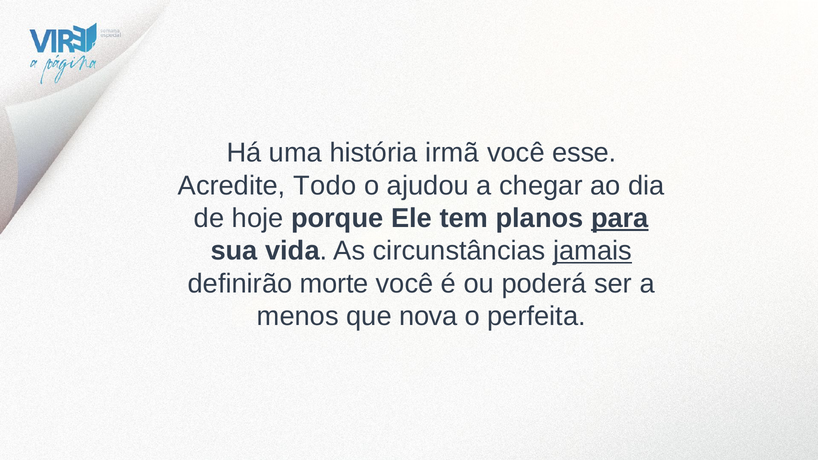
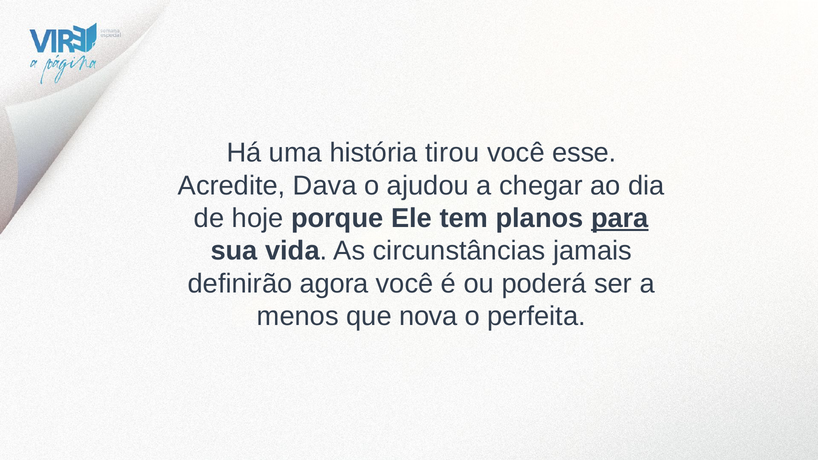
irmã: irmã -> tirou (452, 153)
Todo: Todo -> Dava (325, 186)
jamais underline: present -> none (593, 251)
morte: morte -> agora (334, 284)
